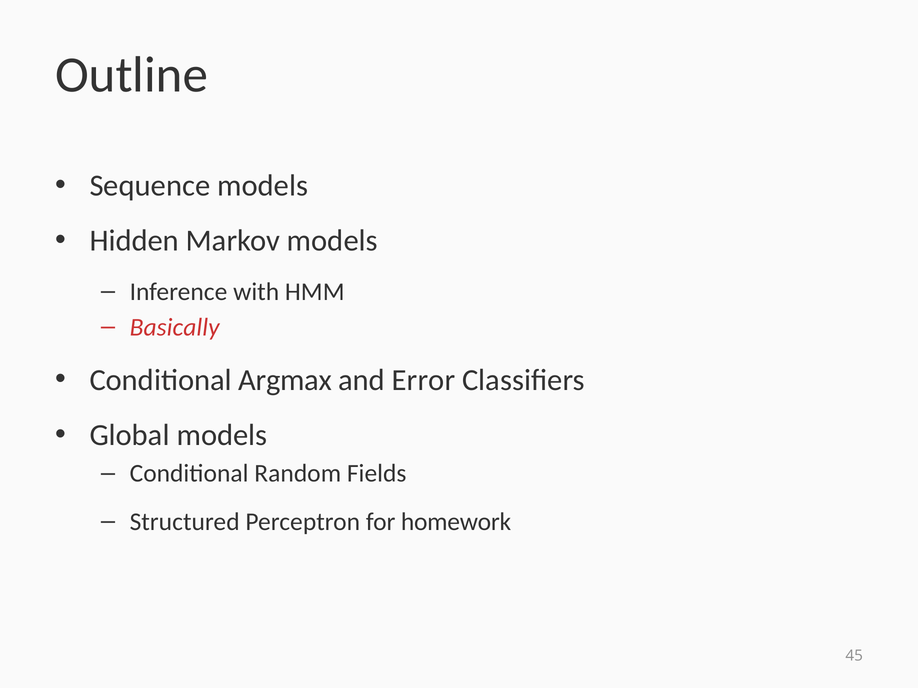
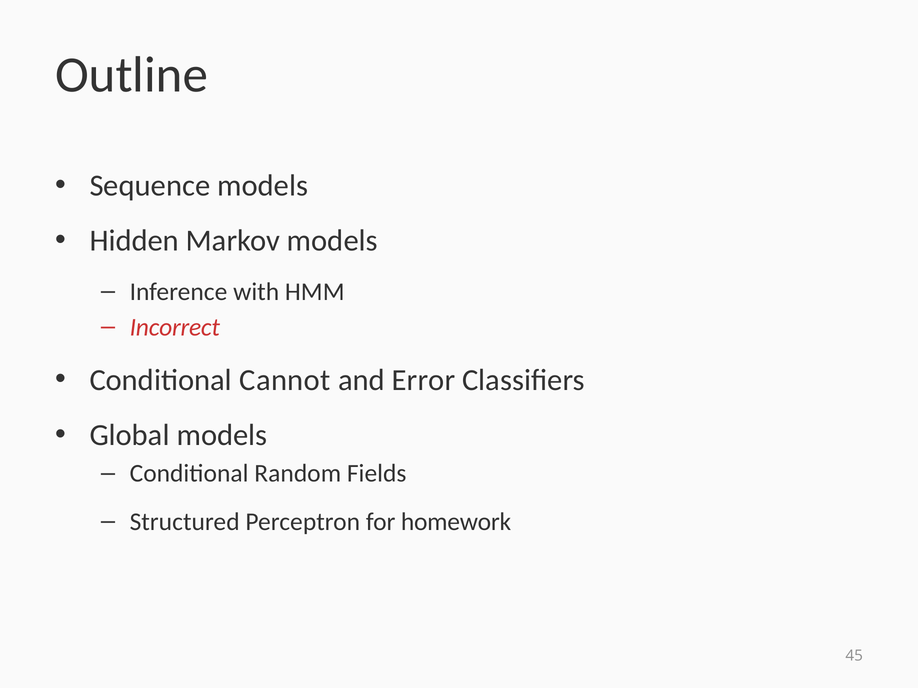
Basically: Basically -> Incorrect (175, 328)
Argmax: Argmax -> Cannot (285, 380)
